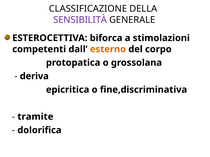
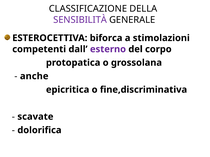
esterno colour: orange -> purple (108, 49)
deriva: deriva -> anche (34, 76)
tramite: tramite -> scavate (35, 117)
